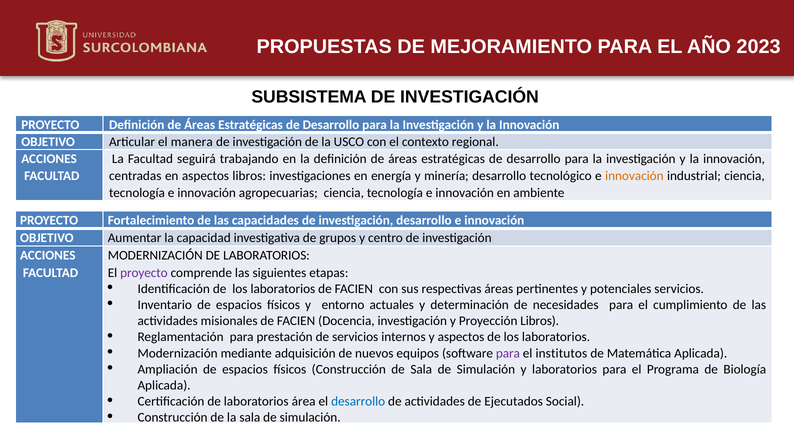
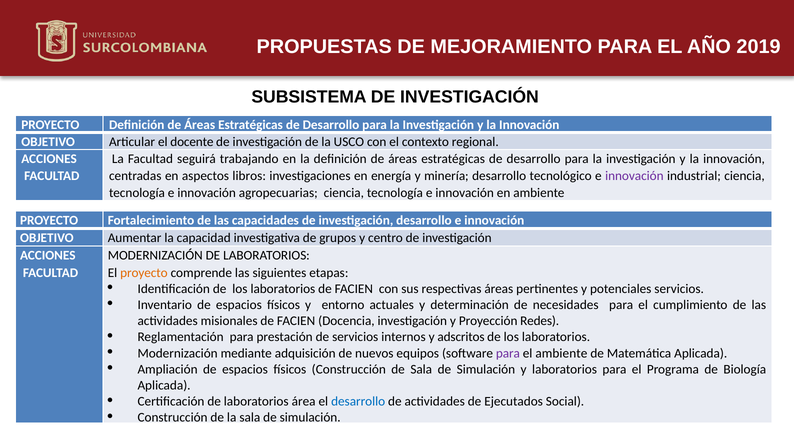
2023: 2023 -> 2019 (759, 47)
manera: manera -> docente (192, 142)
innovación colour: orange -> purple (634, 176)
proyecto colour: purple -> orange (144, 273)
Proyección Libros: Libros -> Redes (540, 321)
y aspectos: aspectos -> adscritos (461, 338)
el institutos: institutos -> ambiente (561, 354)
